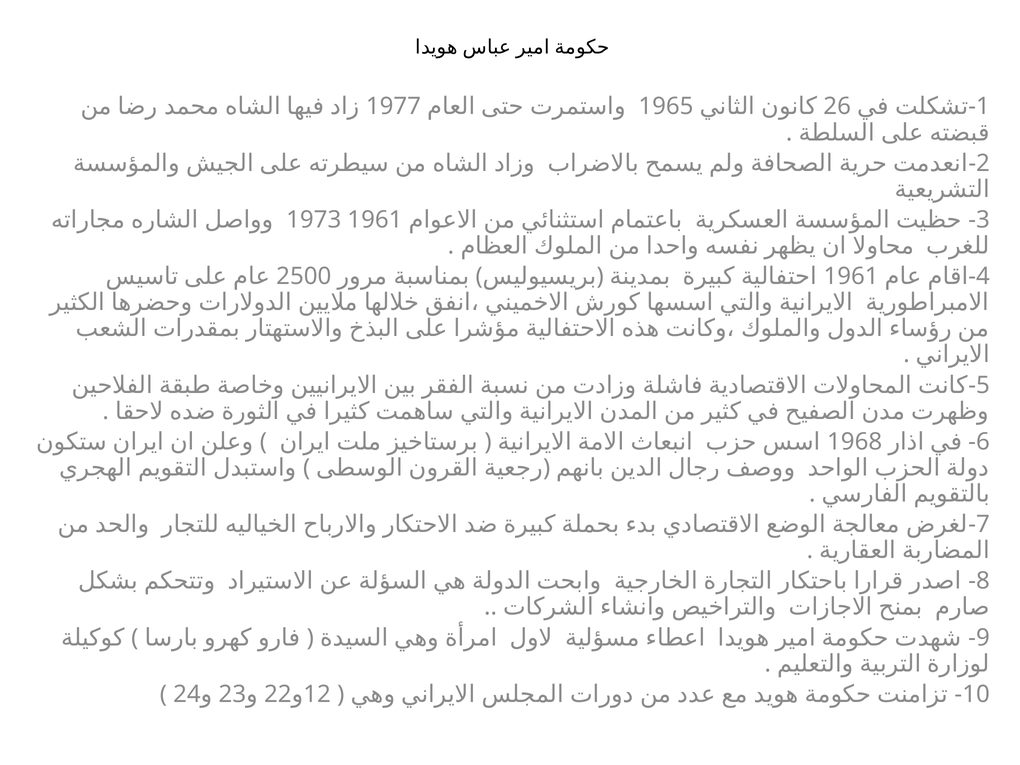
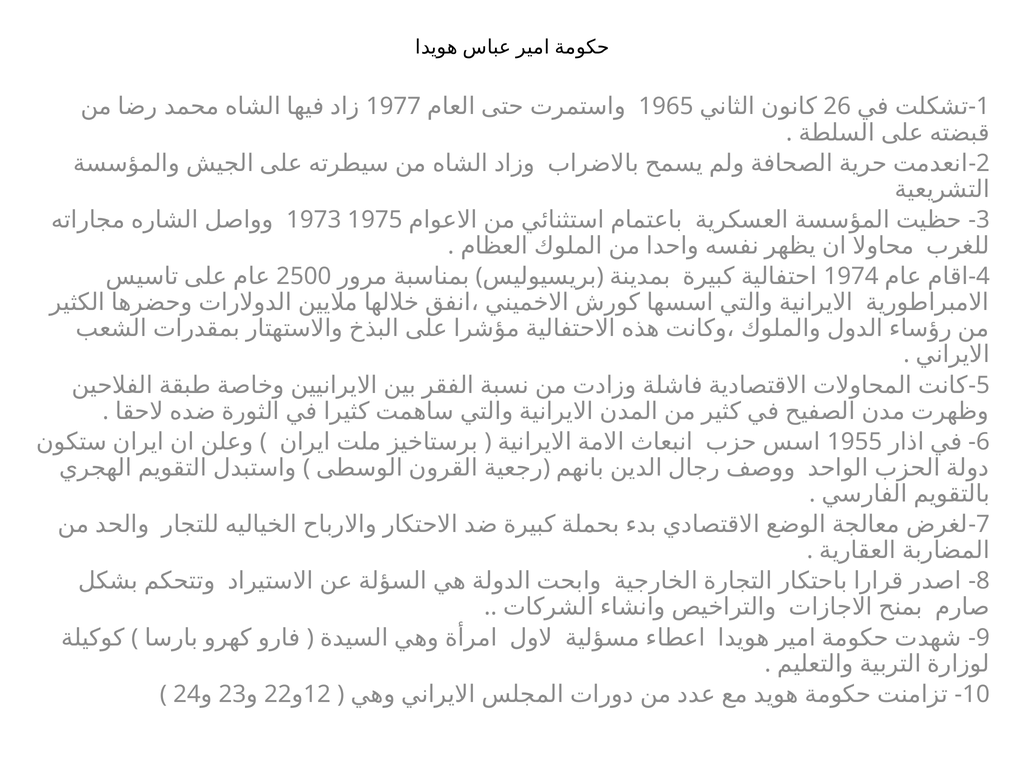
1961: 1961 -> 1975 (375, 220)
1961: 1961 -> 1974 (851, 276)
1968: 1968 -> 1955 (855, 442)
